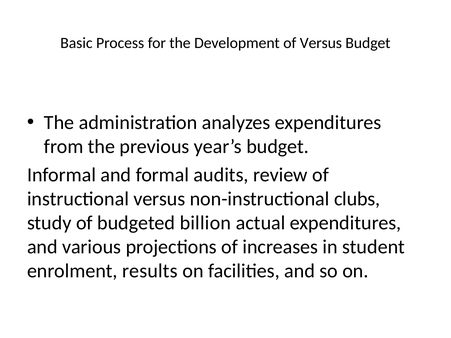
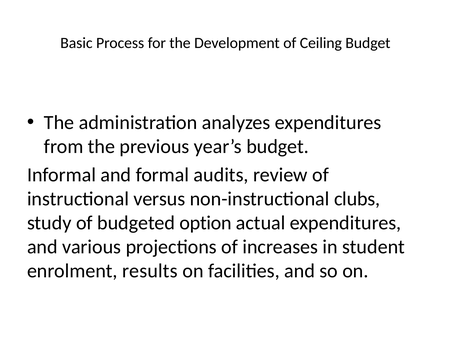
of Versus: Versus -> Ceiling (321, 43)
billion: billion -> option (206, 223)
